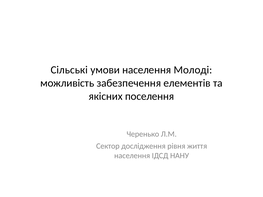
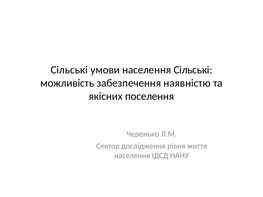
населення Молоді: Молоді -> Сільські (193, 70)
елементів: елементів -> наявністю (187, 83)
